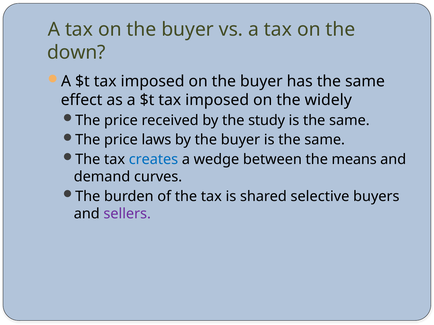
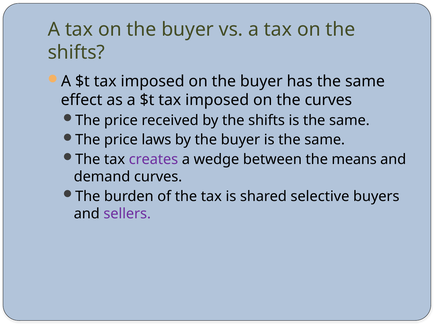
down: down -> shifts (76, 53)
the widely: widely -> curves (328, 100)
by the study: study -> shifts (267, 120)
creates colour: blue -> purple (153, 160)
